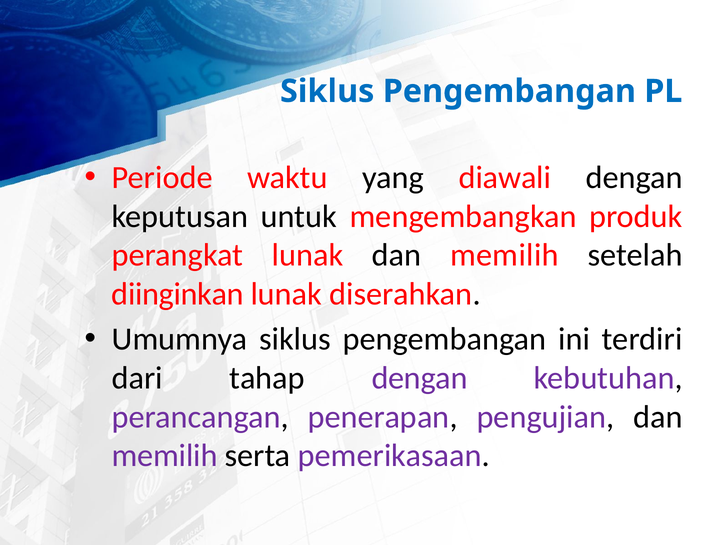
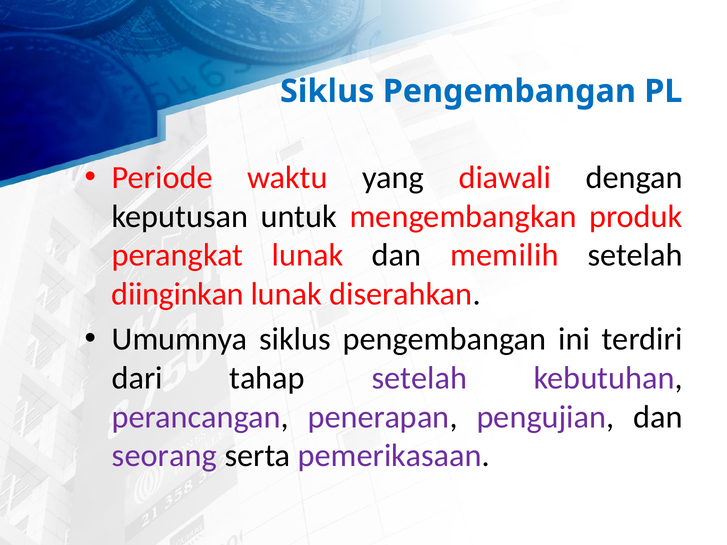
tahap dengan: dengan -> setelah (419, 378)
memilih: memilih -> seorang (164, 456)
